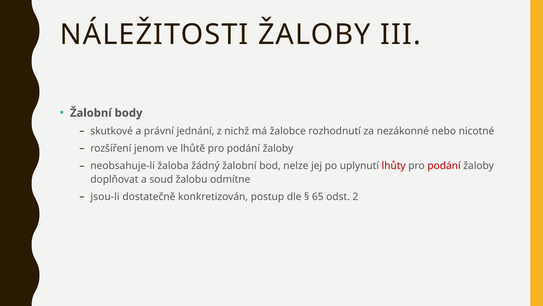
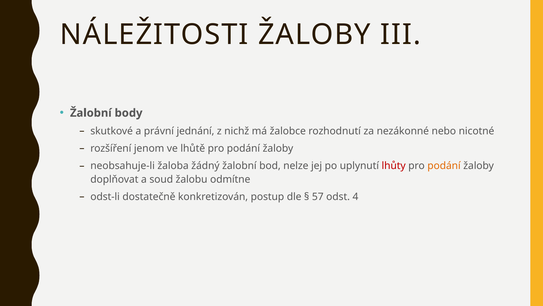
podání colour: red -> orange (444, 166)
jsou-li: jsou-li -> odst-li (105, 196)
65: 65 -> 57 (318, 196)
2: 2 -> 4 (355, 196)
